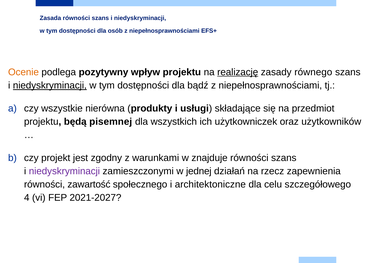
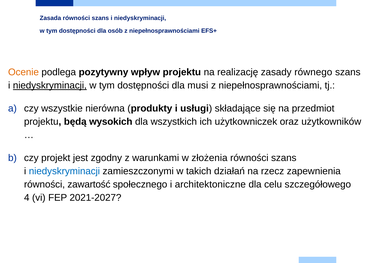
realizację underline: present -> none (238, 72)
bądź: bądź -> musi (198, 85)
pisemnej: pisemnej -> wysokich (111, 122)
znajduje: znajduje -> złożenia (209, 158)
niedyskryminacji colour: purple -> blue (64, 171)
jednej: jednej -> takich (199, 171)
